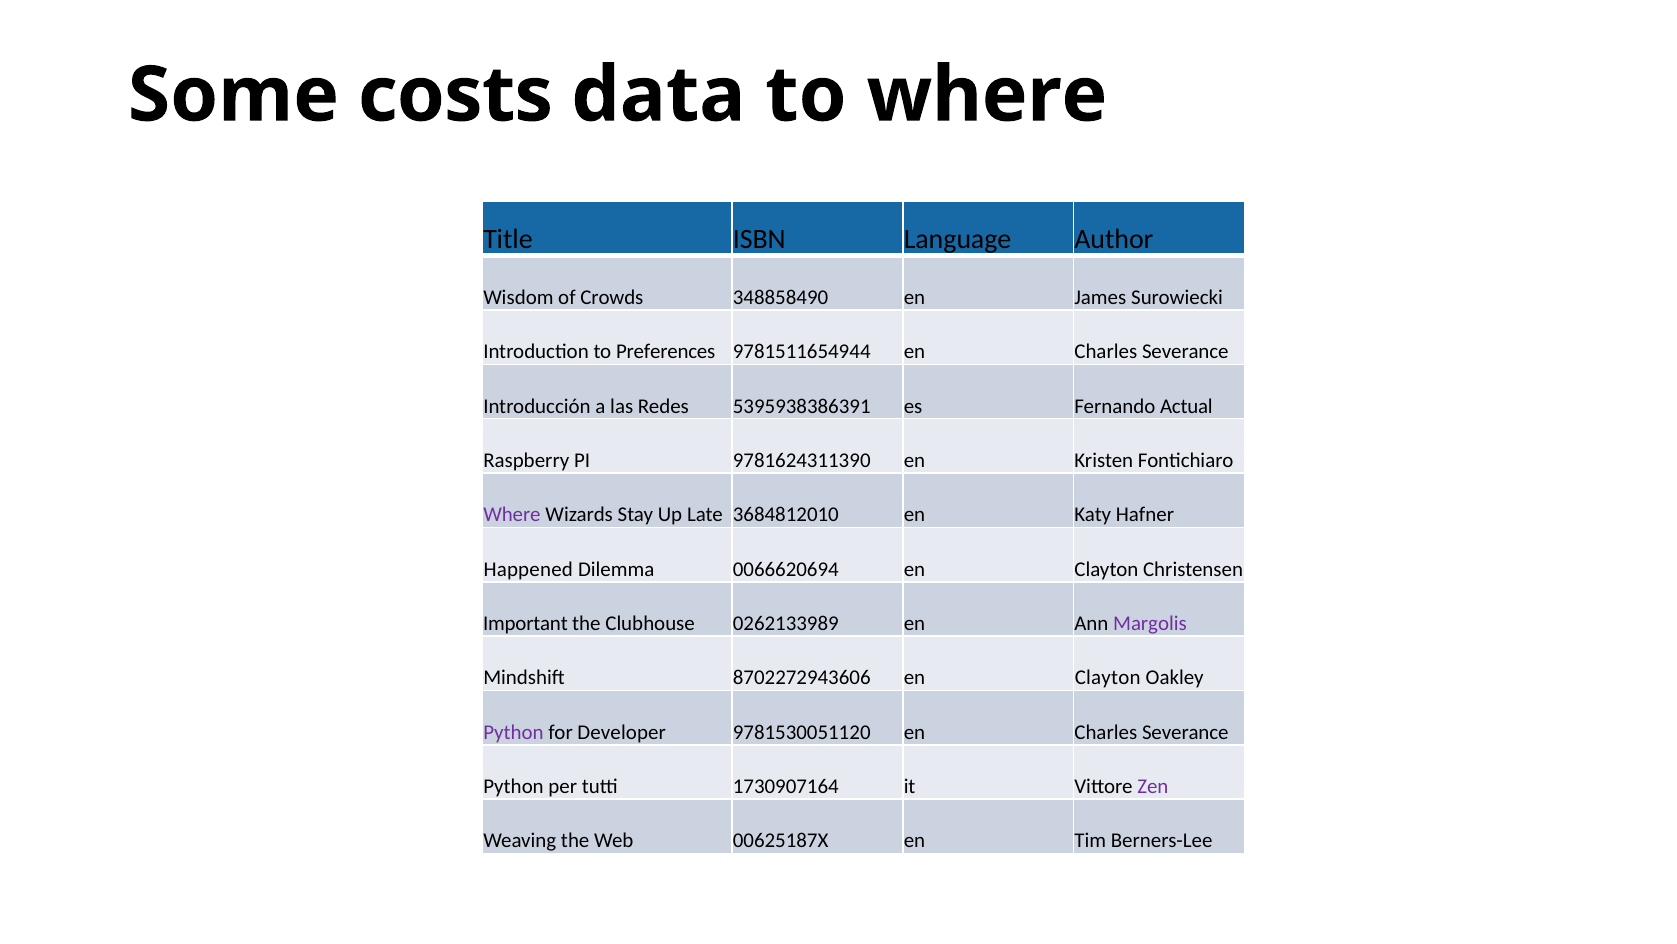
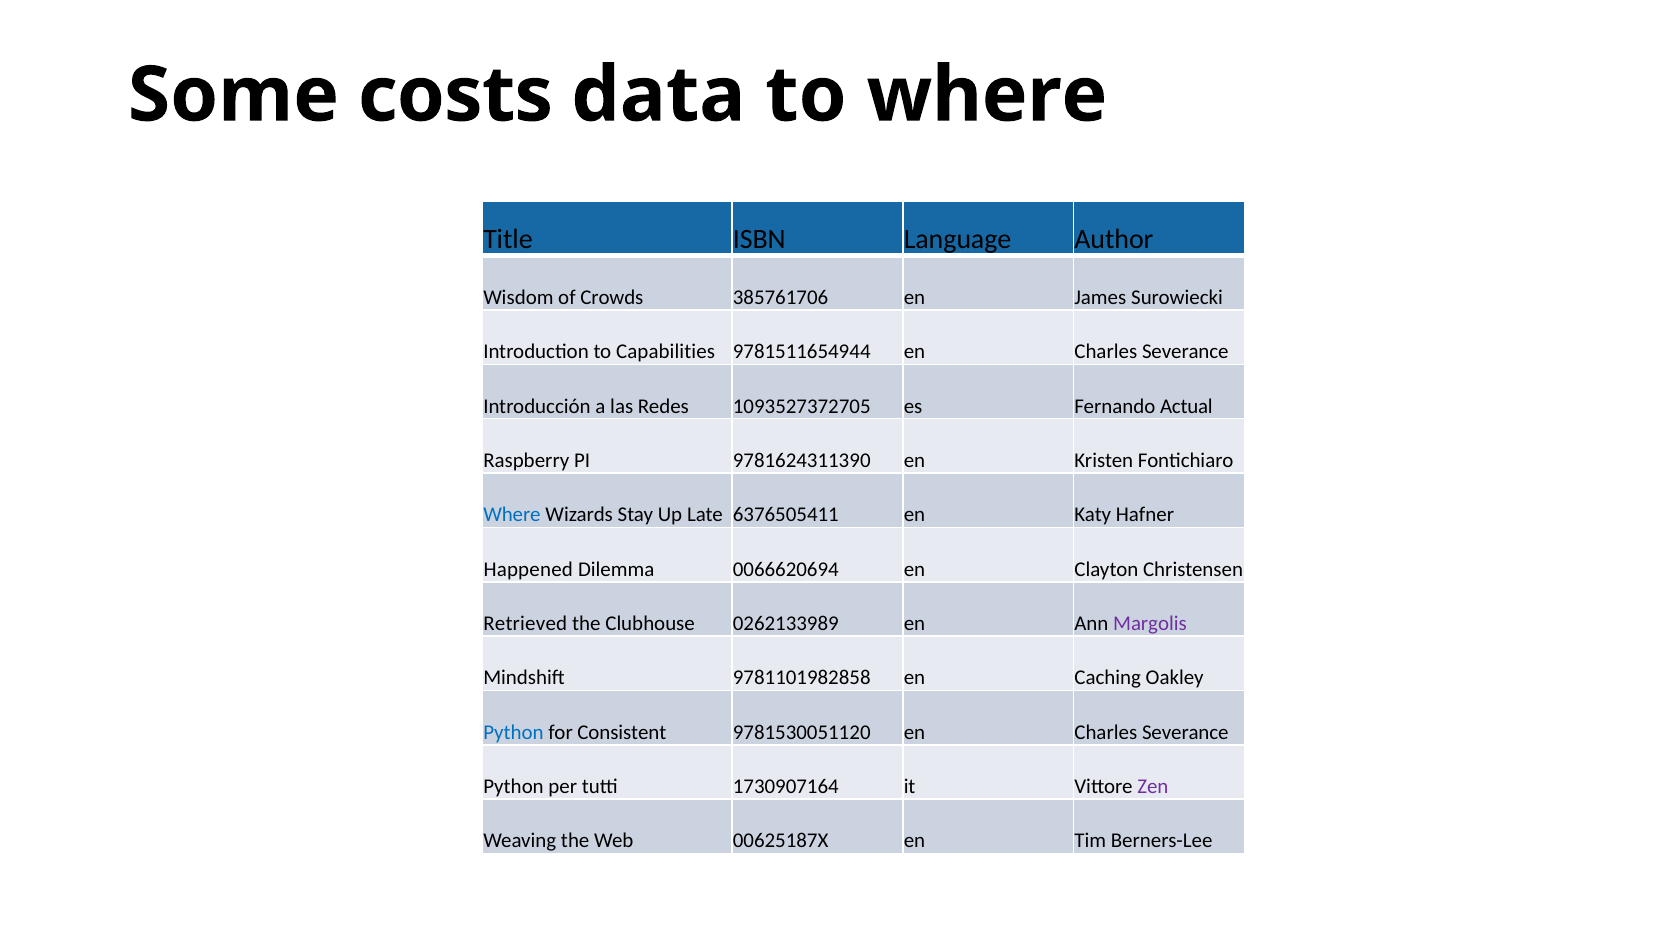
348858490: 348858490 -> 385761706 (781, 297)
Preferences: Preferences -> Capabilities (666, 352)
5395938386391: 5395938386391 -> 1093527372705 (802, 406)
Where colour: purple -> blue (512, 515)
3684812010: 3684812010 -> 6376505411 (786, 515)
Important: Important -> Retrieved (525, 623)
8702272943606: 8702272943606 -> 9781101982858 (802, 677)
Clayton: Clayton -> Caching (1108, 677)
Python colour: purple -> blue (513, 732)
Developer: Developer -> Consistent (622, 732)
